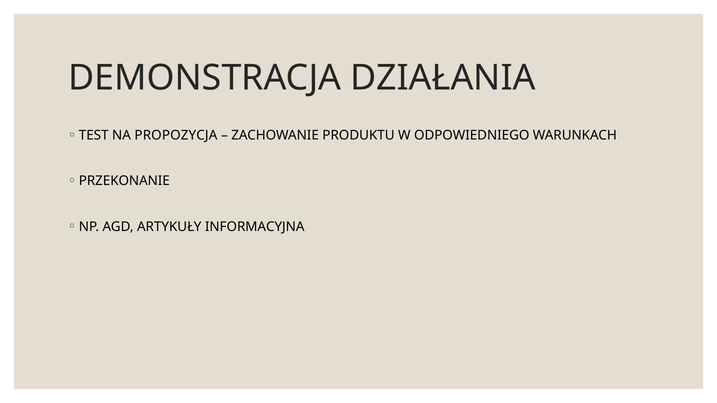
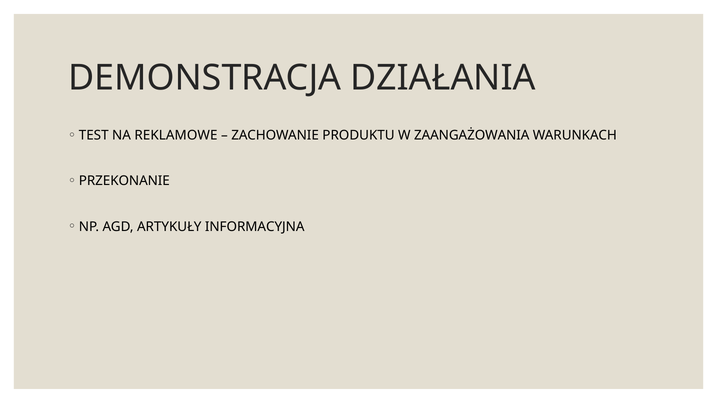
PROPOZYCJA: PROPOZYCJA -> REKLAMOWE (176, 135)
ODPOWIEDNIEGO: ODPOWIEDNIEGO -> ZAANGAŻOWANIA (472, 135)
